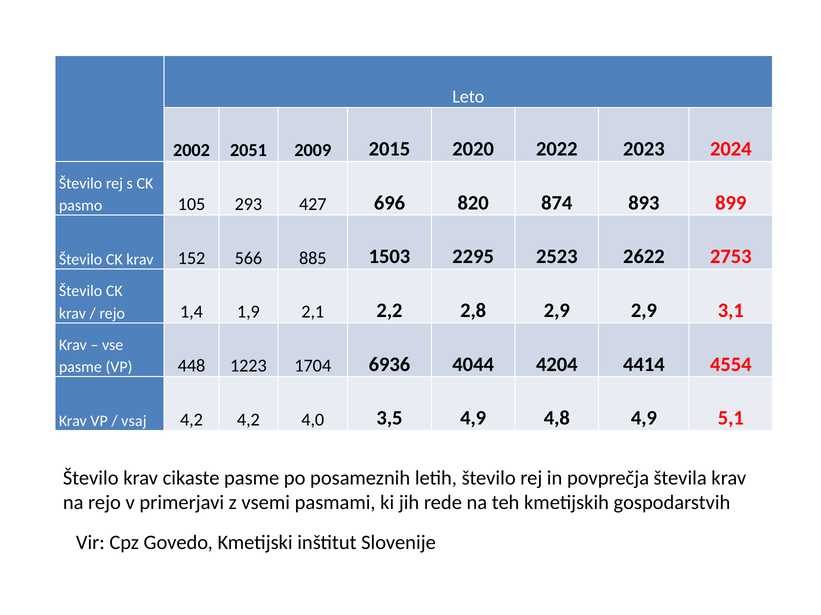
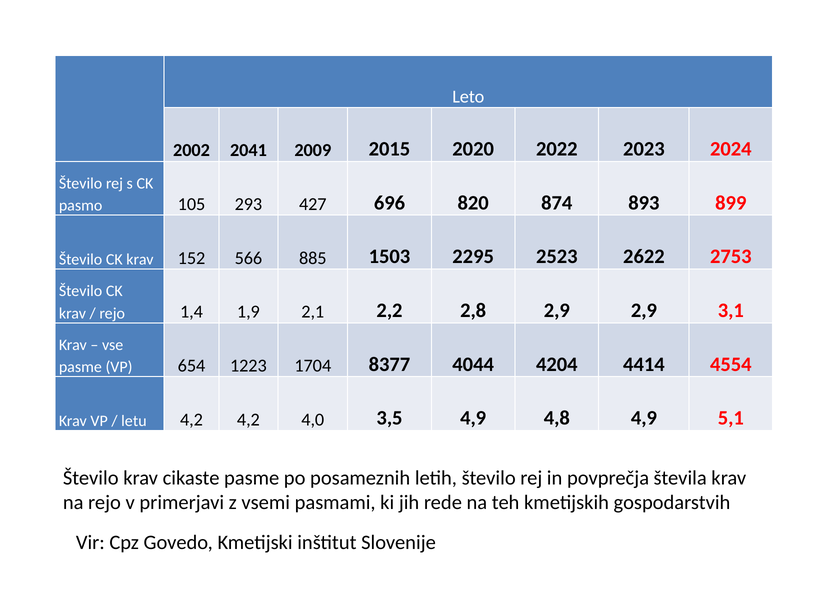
2051: 2051 -> 2041 (248, 151)
448: 448 -> 654 (191, 366)
6936: 6936 -> 8377 (389, 365)
vsaj: vsaj -> letu (134, 421)
